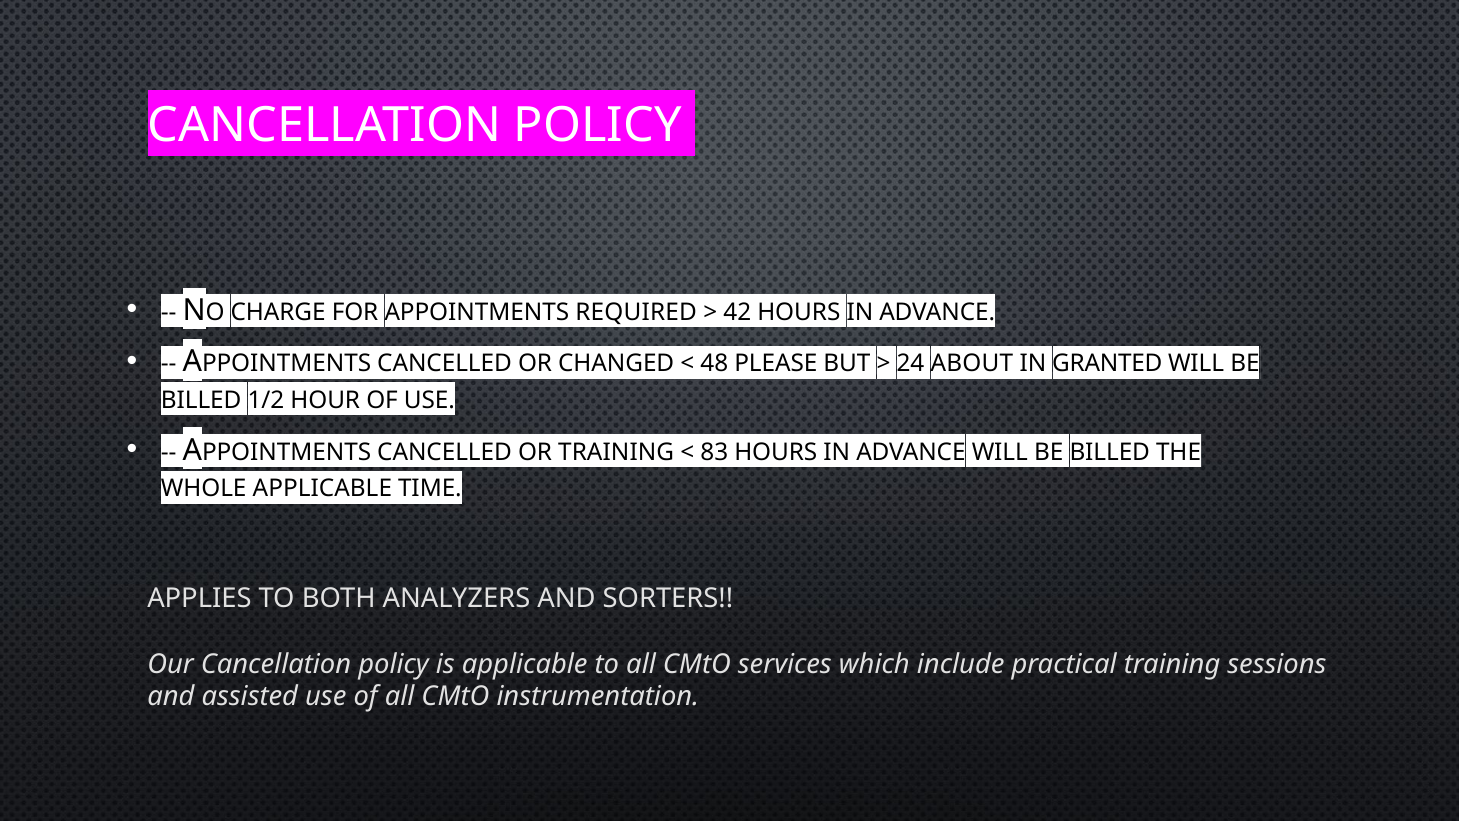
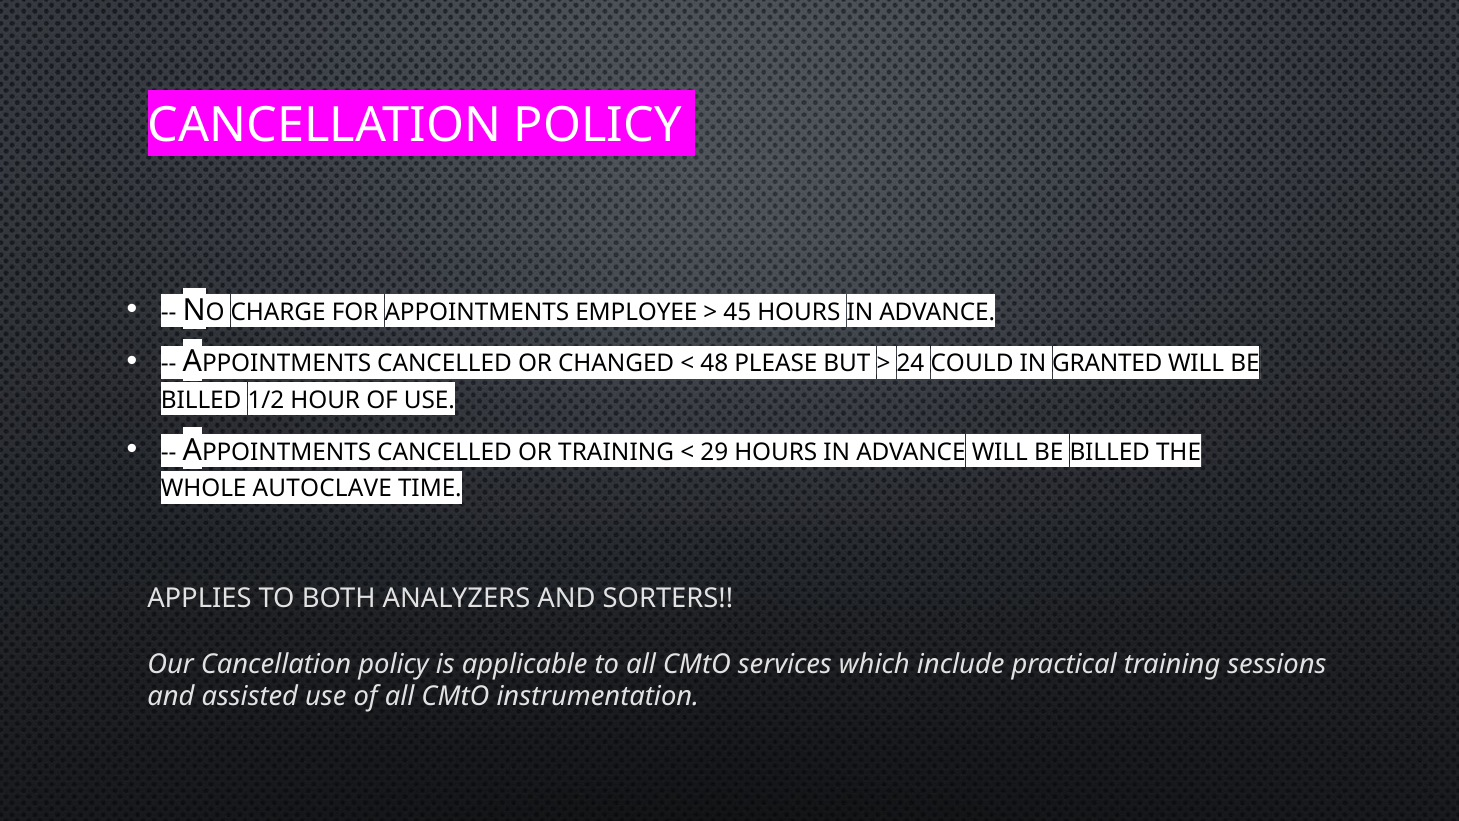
REQUIRED: REQUIRED -> EMPLOYEE (636, 312)
42: 42 -> 45 (737, 312)
ABOUT: ABOUT -> COULD (972, 364)
83: 83 -> 29 (714, 452)
WHOLE APPLICABLE: APPLICABLE -> AUTOCLAVE (322, 488)
